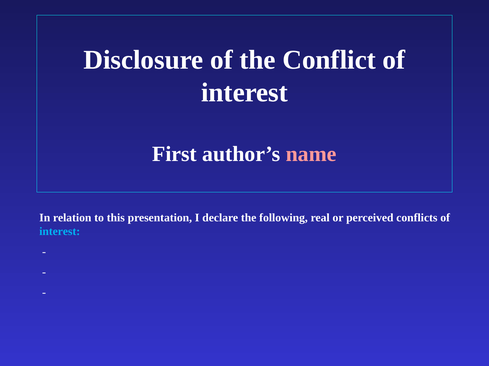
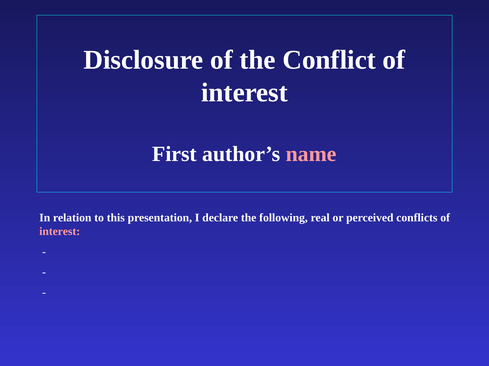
interest colour: light blue -> pink (60, 232)
